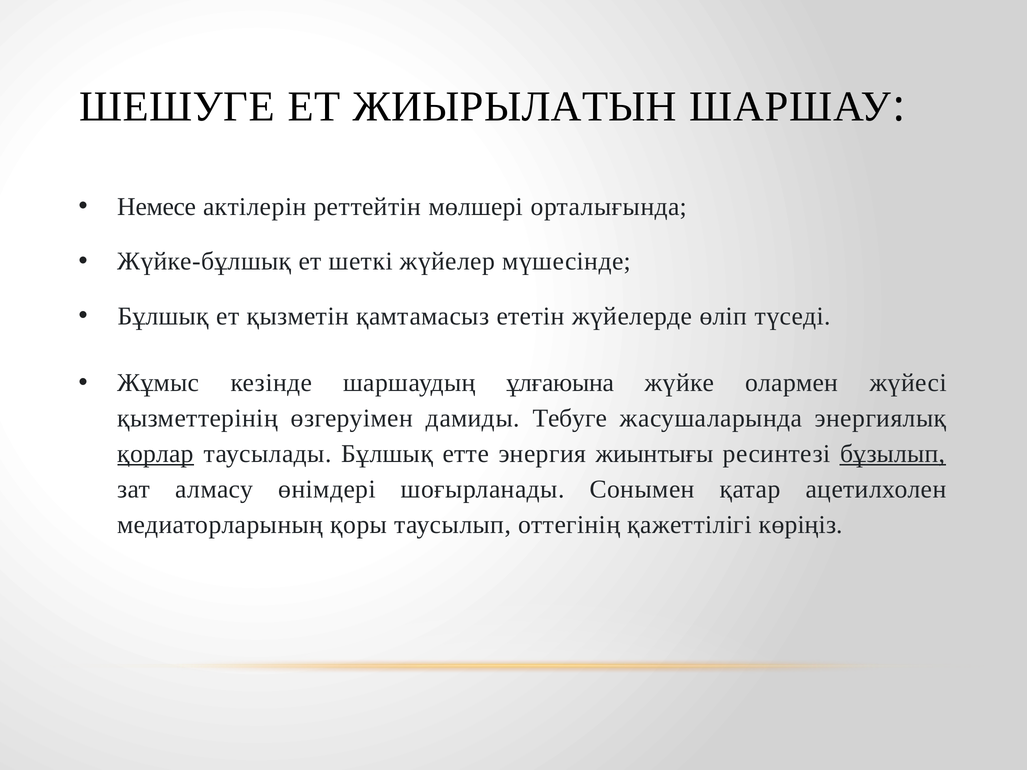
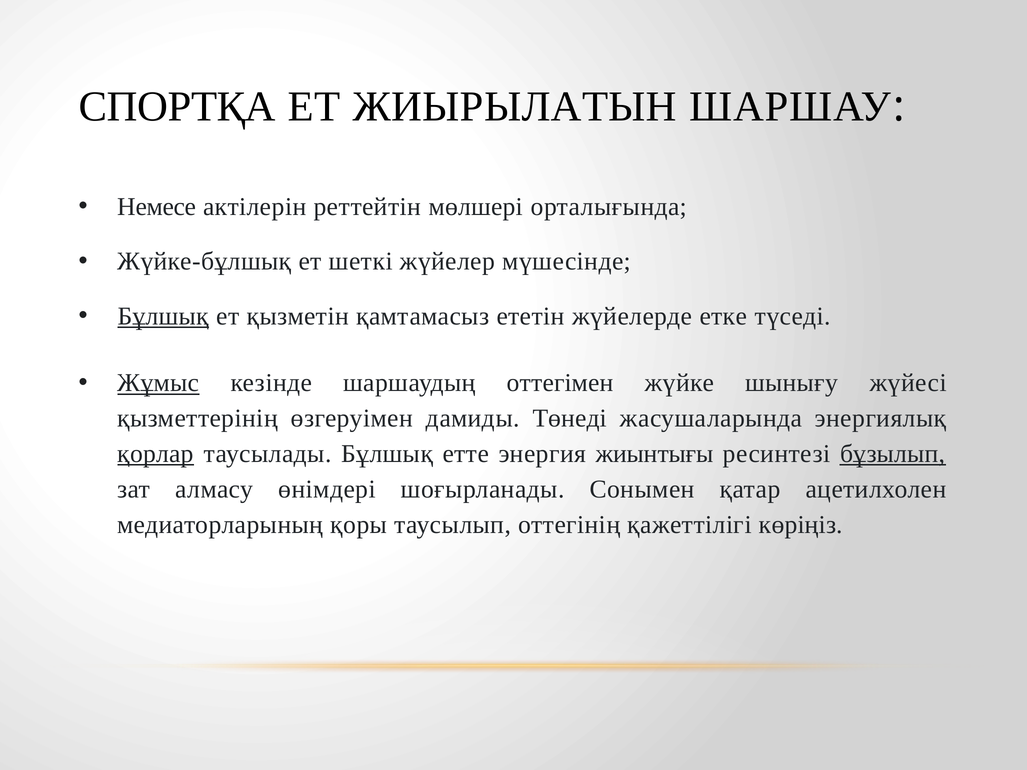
ШЕШУГЕ: ШЕШУГЕ -> СПОРТҚА (177, 107)
Бұлшық underline: none -> present (163, 316)
өліп: өліп -> етке (723, 316)
Жұмыс underline: none -> present (158, 383)
ұлғаюына: ұлғаюына -> оттегімен (560, 383)
олармен: олармен -> шынығу (792, 383)
Тебуге: Тебуге -> Төнеді (570, 419)
